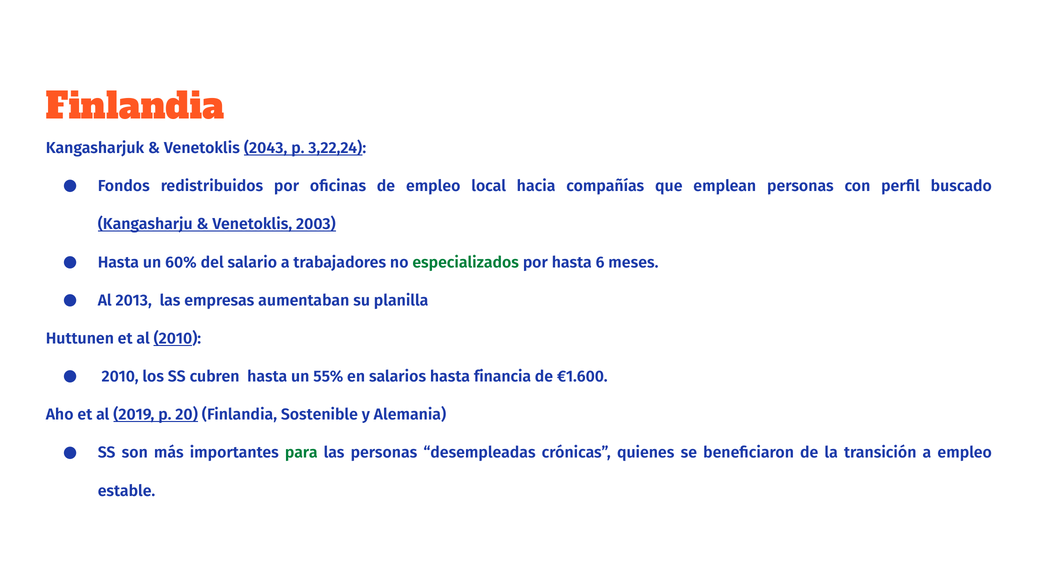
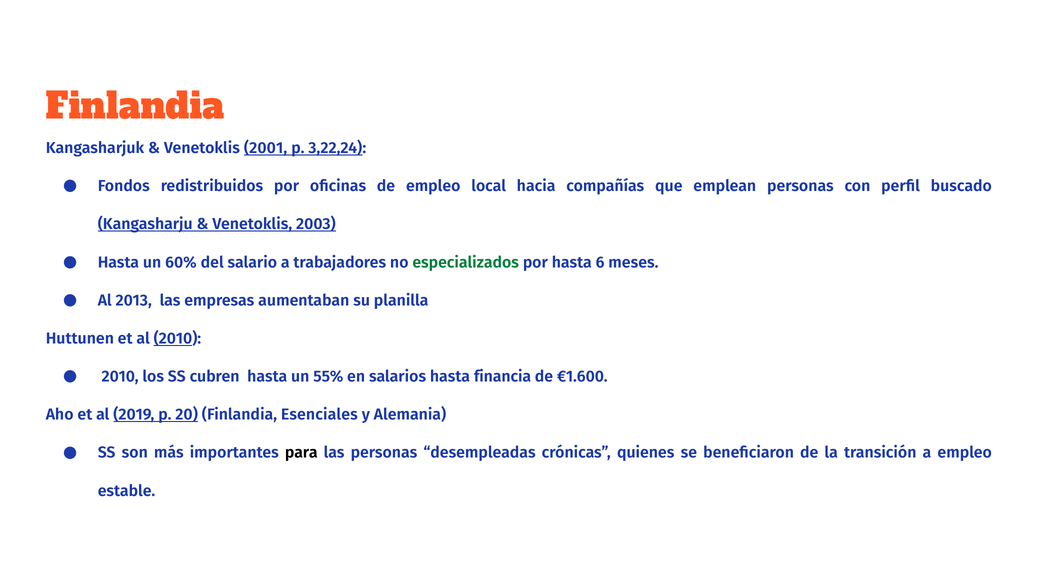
2043: 2043 -> 2001 (266, 148)
Sostenible: Sostenible -> Esenciales (319, 415)
para colour: green -> black (301, 453)
